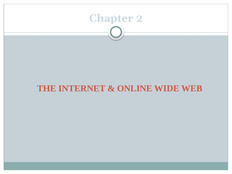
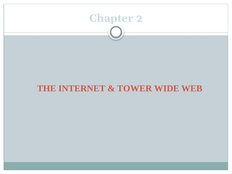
ONLINE: ONLINE -> TOWER (135, 88)
